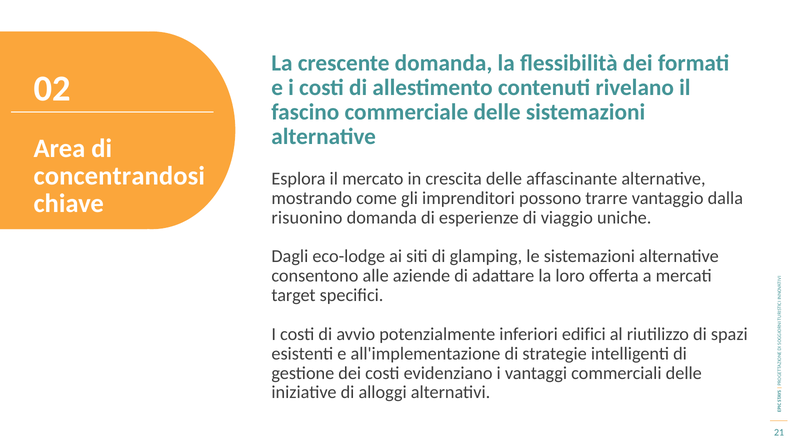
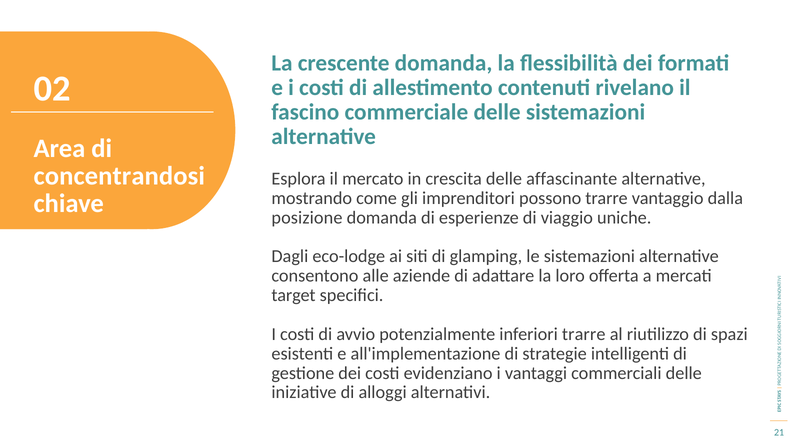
risuonino: risuonino -> posizione (307, 218)
inferiori edifici: edifici -> trarre (584, 334)
